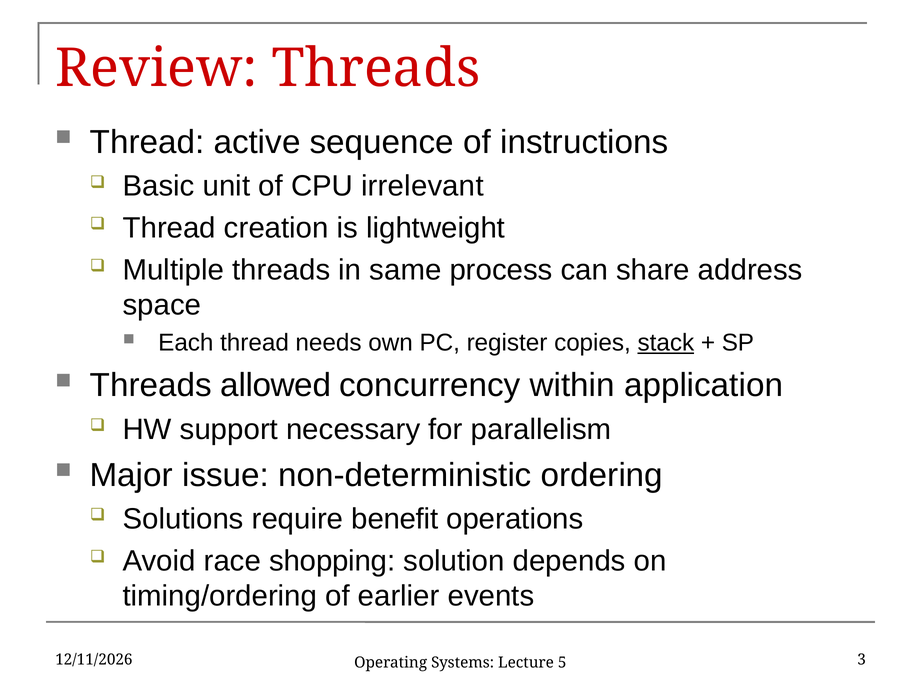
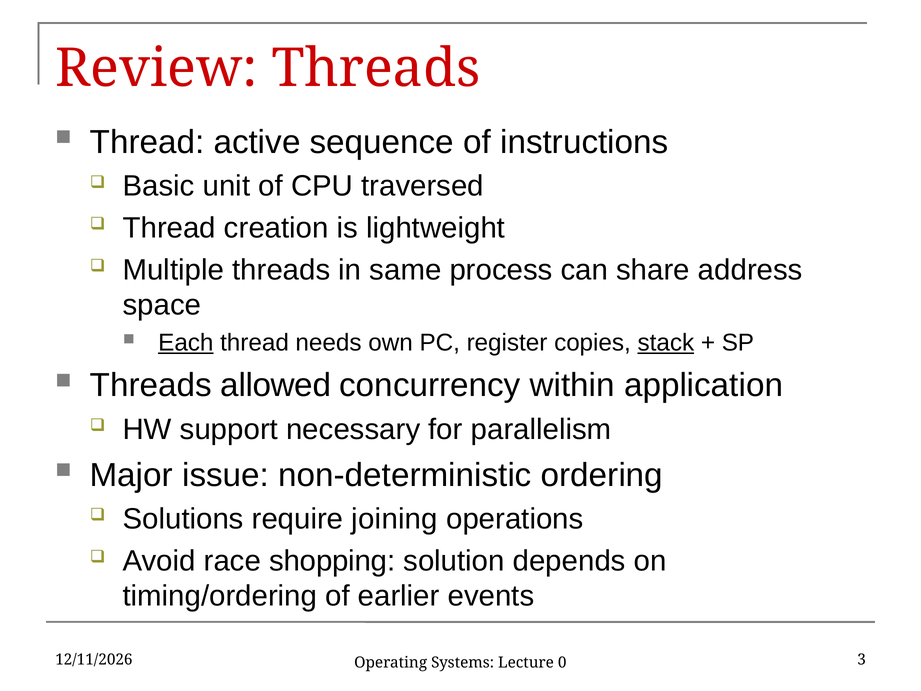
irrelevant: irrelevant -> traversed (423, 186)
Each underline: none -> present (186, 343)
benefit: benefit -> joining (395, 519)
5: 5 -> 0 (562, 663)
